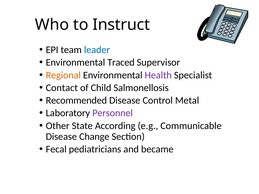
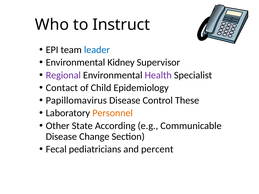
Traced: Traced -> Kidney (121, 63)
Regional colour: orange -> purple (63, 75)
Salmonellosis: Salmonellosis -> Epidemiology (141, 88)
Recommended: Recommended -> Papillomavirus (76, 101)
Metal: Metal -> These (187, 101)
Personnel colour: purple -> orange (113, 113)
became: became -> percent (157, 149)
